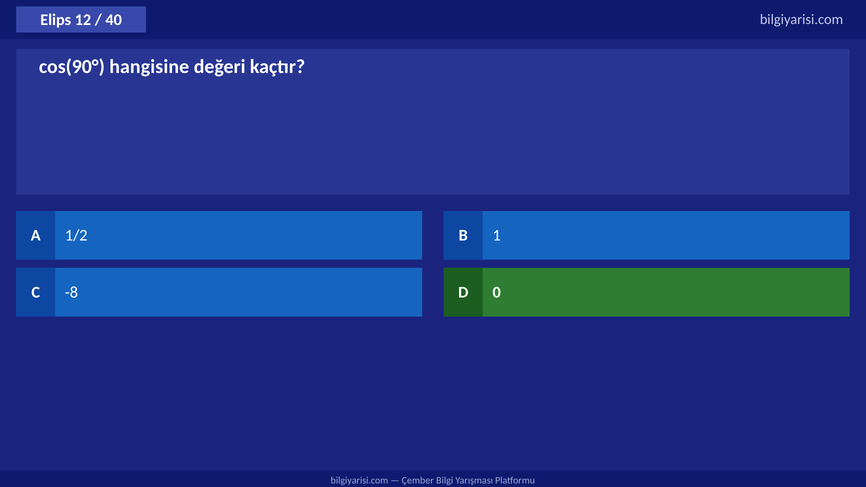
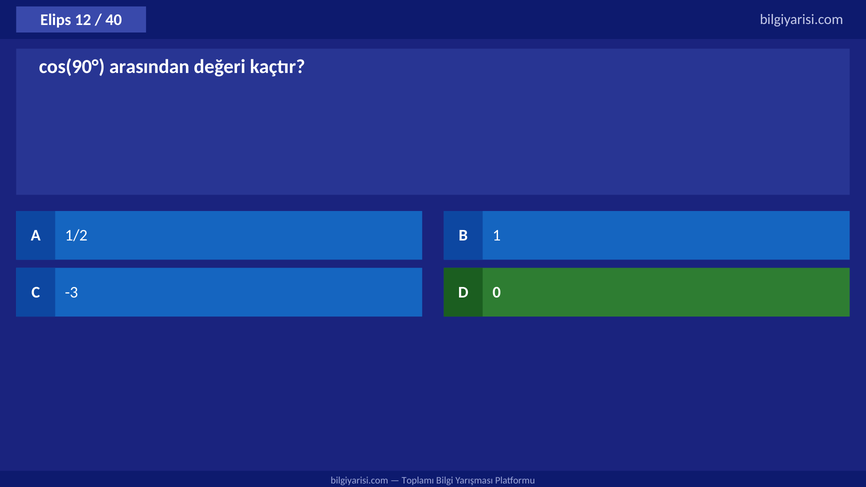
hangisine: hangisine -> arasından (149, 67)
-8: -8 -> -3 (71, 292)
Çember: Çember -> Toplamı (418, 480)
